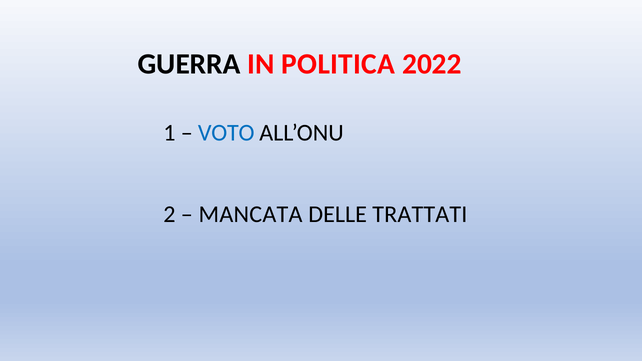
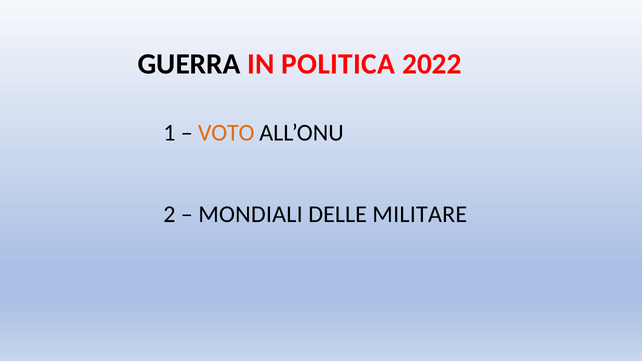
VOTO colour: blue -> orange (226, 133)
MANCATA: MANCATA -> MONDIALI (251, 214)
TRATTATI: TRATTATI -> MILITARE (420, 214)
